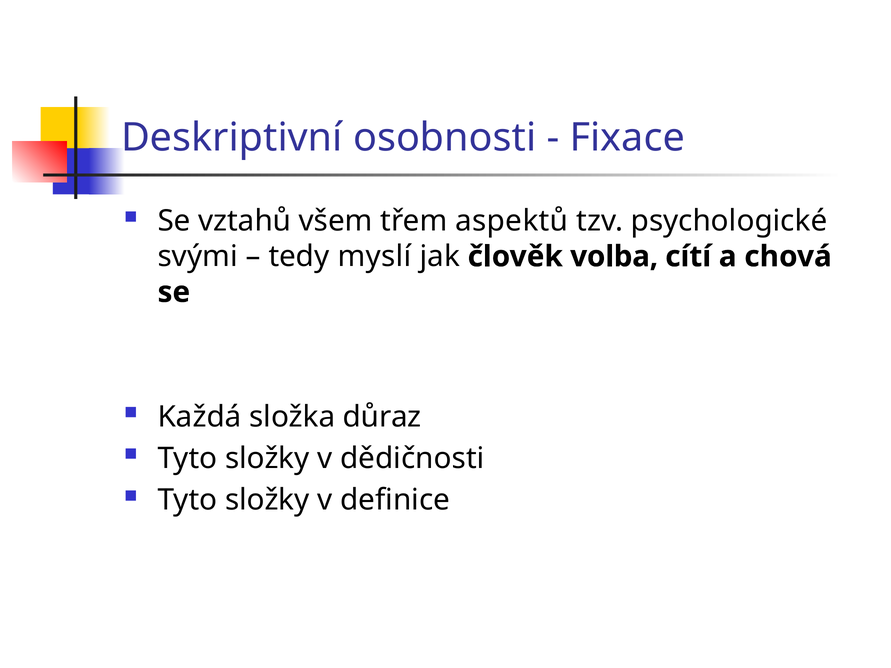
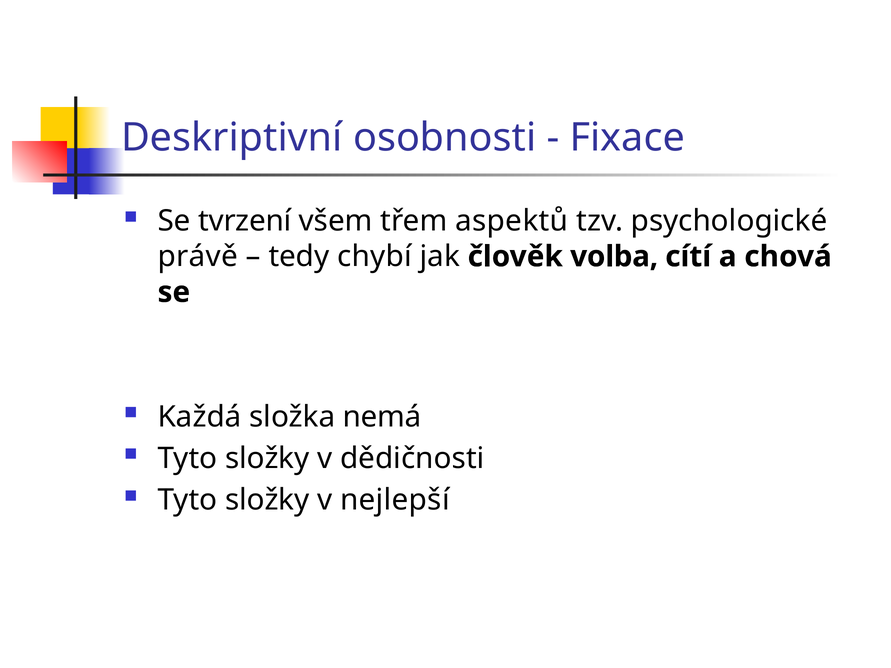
vztahů: vztahů -> tvrzení (245, 221)
svými: svými -> právě (198, 257)
myslí: myslí -> chybí (374, 257)
důraz: důraz -> nemá (382, 417)
definice: definice -> nejlepší (395, 500)
